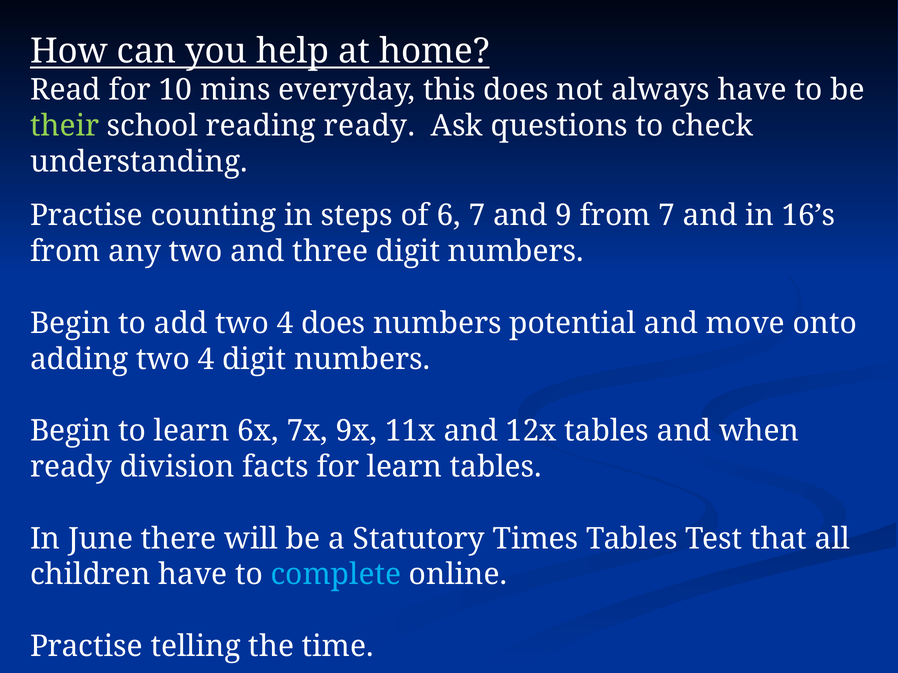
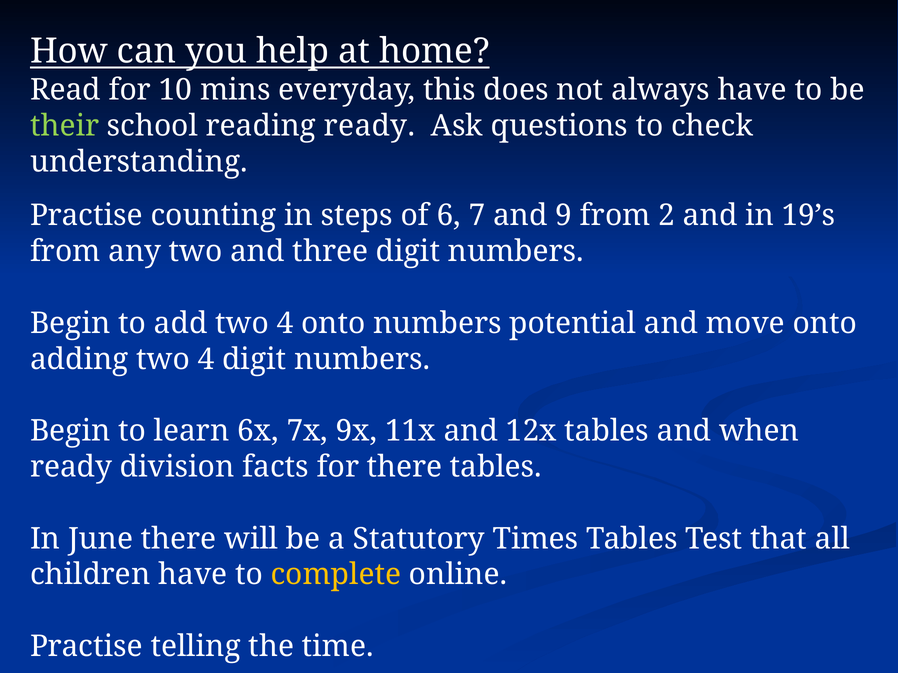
from 7: 7 -> 2 (667, 216)
16’s: 16’s -> 19’s (809, 216)
4 does: does -> onto (333, 324)
for learn: learn -> there (404, 467)
complete colour: light blue -> yellow (336, 575)
